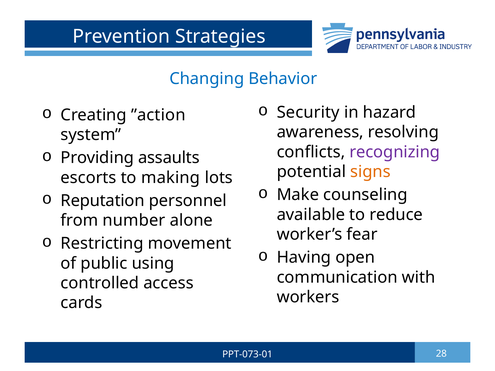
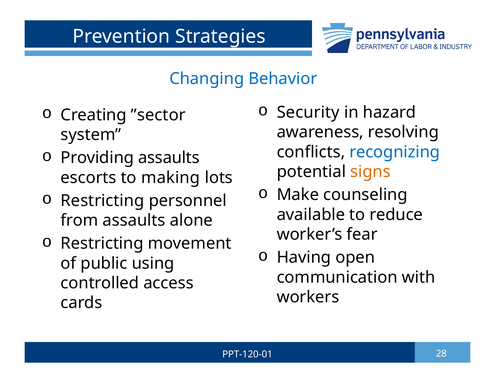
”action: ”action -> ”sector (158, 115)
recognizing colour: purple -> blue (395, 152)
Reputation: Reputation -> Restricting (102, 201)
from number: number -> assaults (134, 221)
PPT-073-01: PPT-073-01 -> PPT-120-01 (247, 355)
